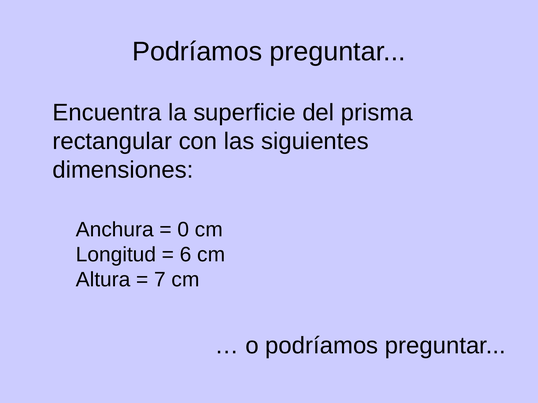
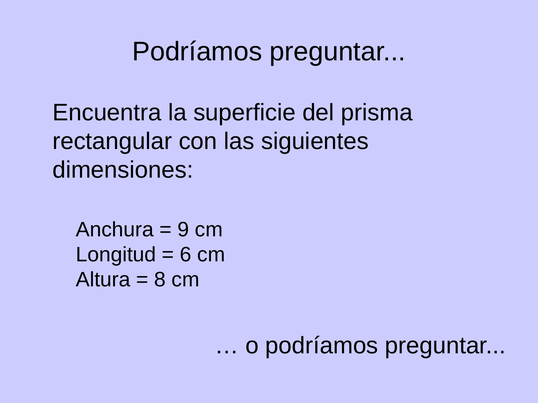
0: 0 -> 9 (183, 230)
7: 7 -> 8 (160, 280)
